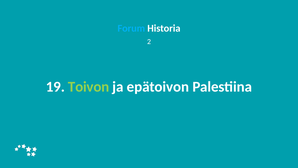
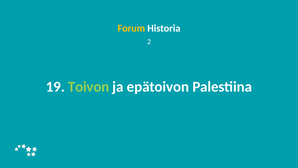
Forum colour: light blue -> yellow (131, 28)
